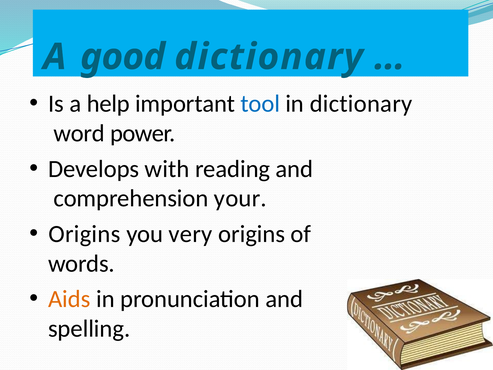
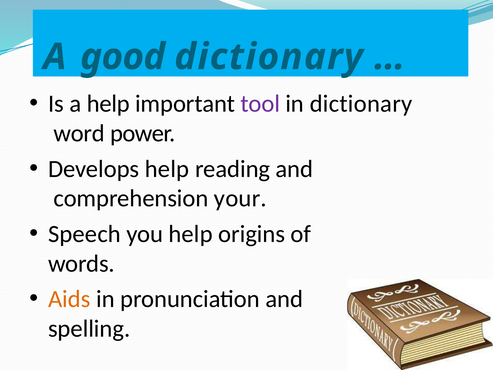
tool colour: blue -> purple (260, 104)
Develops with: with -> help (167, 169)
Origins: Origins -> Speech (84, 234)
you very: very -> help (191, 234)
